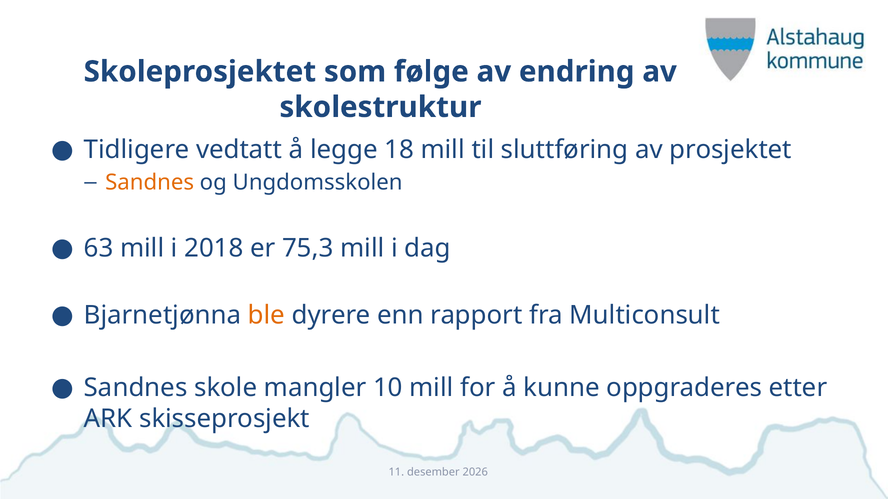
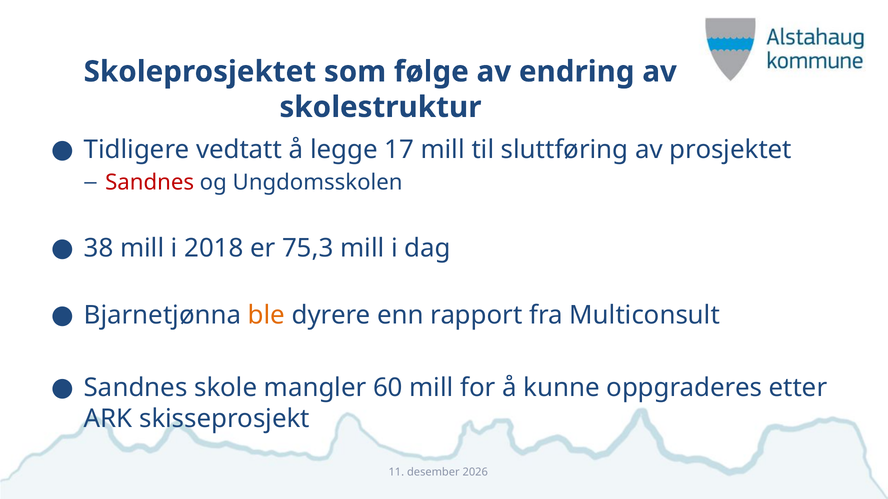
18: 18 -> 17 (399, 150)
Sandnes colour: orange -> red (150, 183)
63: 63 -> 38 (99, 248)
10: 10 -> 60 (388, 388)
